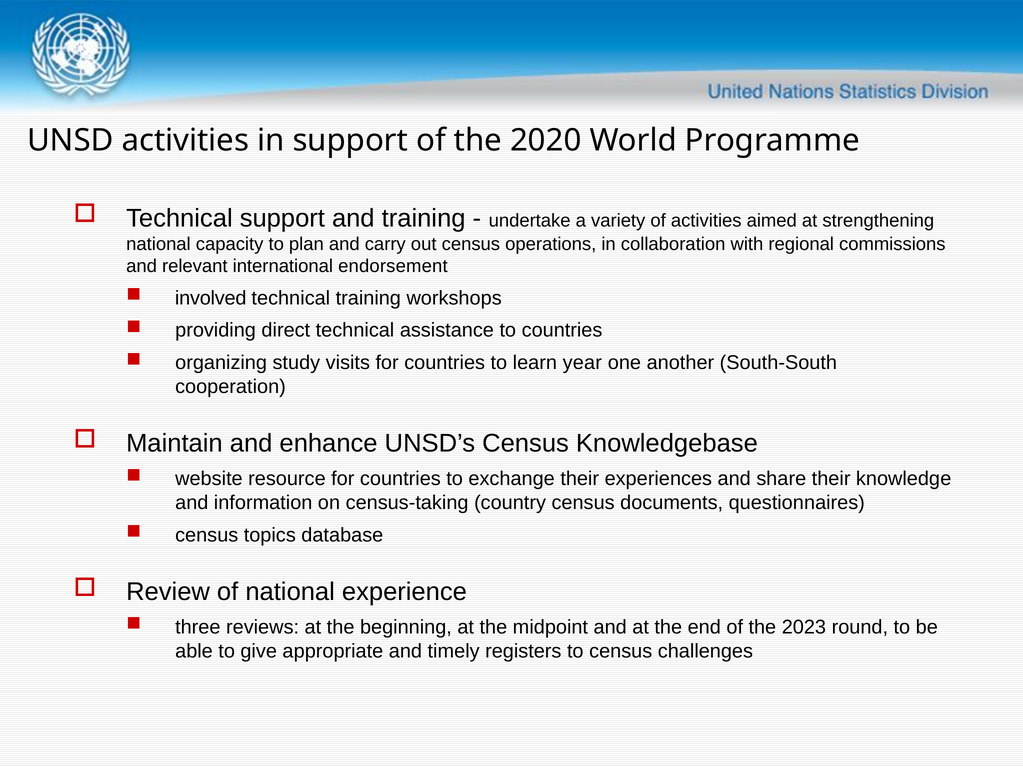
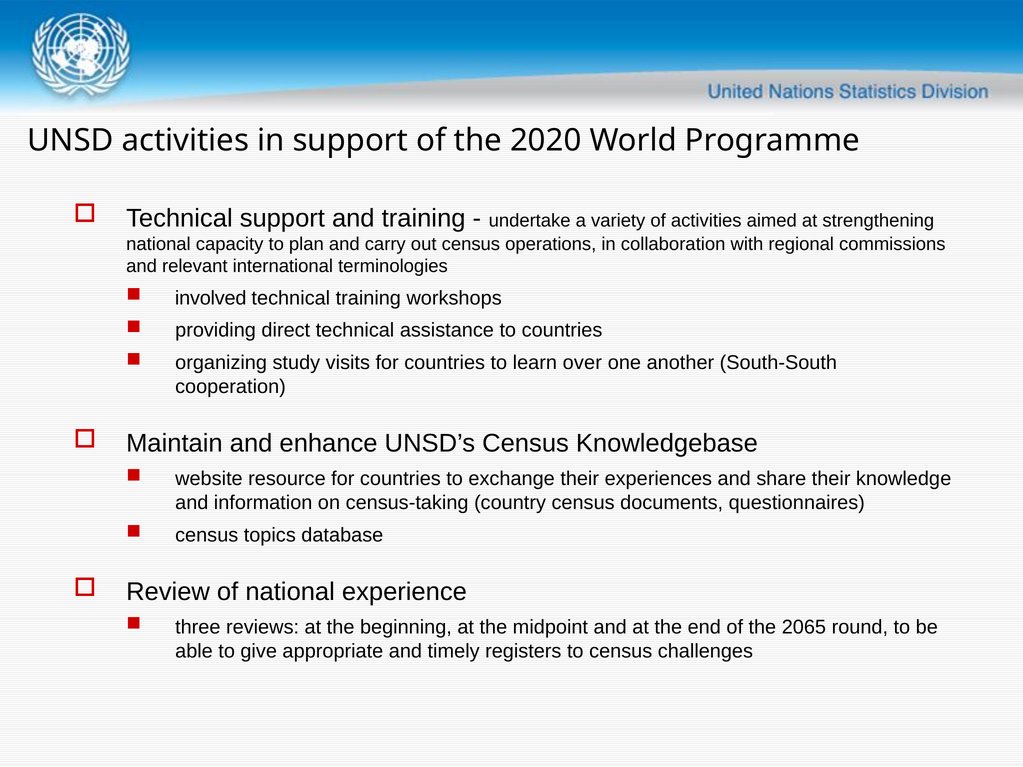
endorsement: endorsement -> terminologies (393, 266)
year: year -> over (582, 363)
2023: 2023 -> 2065 (804, 627)
